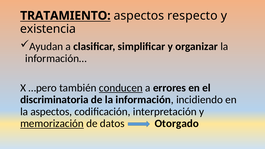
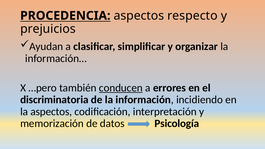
TRATAMIENTO: TRATAMIENTO -> PROCEDENCIA (65, 16)
existencia: existencia -> prejuicios (48, 29)
memorización underline: present -> none (52, 124)
Otorgado: Otorgado -> Psicología (177, 124)
